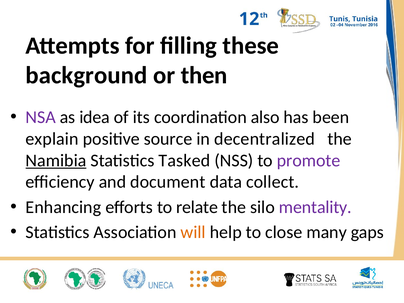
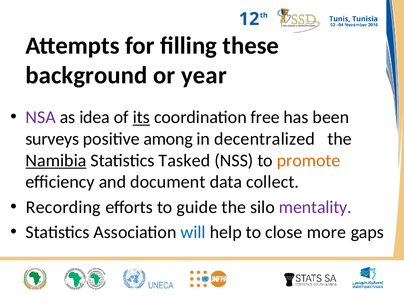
then: then -> year (204, 75)
its underline: none -> present (141, 117)
also: also -> free (265, 117)
explain: explain -> surveys (52, 139)
source: source -> among (168, 139)
promote colour: purple -> orange (309, 160)
Enhancing: Enhancing -> Recording (63, 207)
relate: relate -> guide (197, 207)
will colour: orange -> blue (193, 232)
many: many -> more (326, 232)
